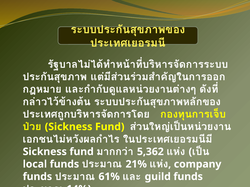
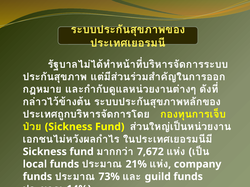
5,362: 5,362 -> 7,672 (150, 152)
61%: 61% -> 73% (109, 177)
